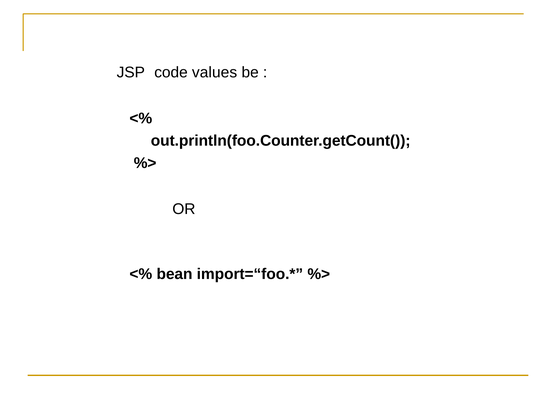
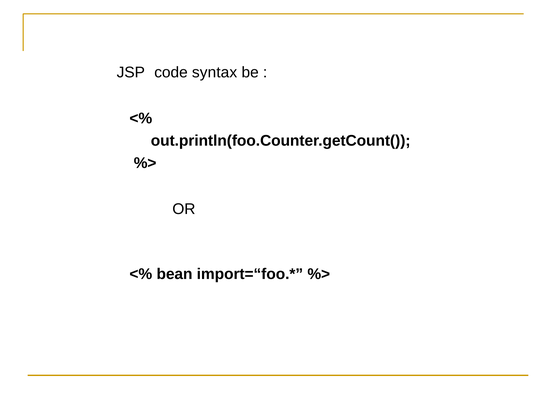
values: values -> syntax (215, 73)
